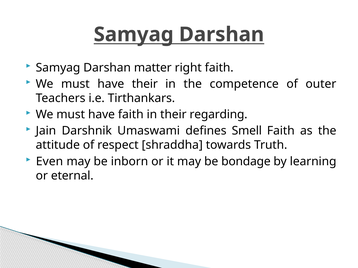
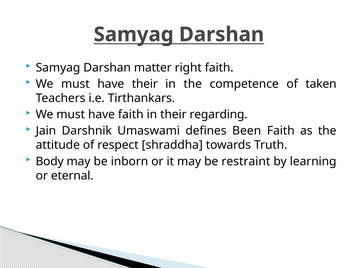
outer: outer -> taken (321, 84)
Smell: Smell -> Been (247, 131)
Even: Even -> Body (50, 162)
bondage: bondage -> restraint (246, 162)
